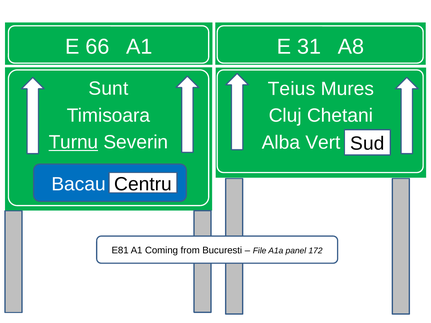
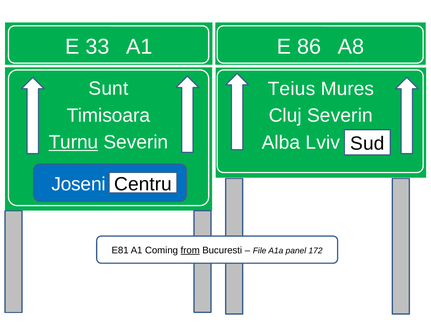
66: 66 -> 33 (97, 47)
31: 31 -> 86 (309, 47)
Cluj Chetani: Chetani -> Severin (340, 116)
Vert: Vert -> Lviv (323, 143)
Bacau: Bacau -> Joseni (79, 184)
from underline: none -> present (190, 251)
